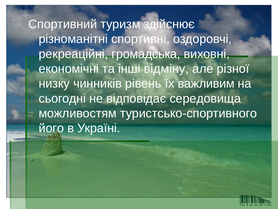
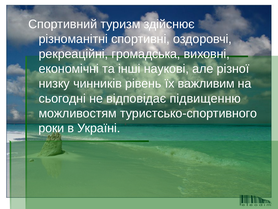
відміну: відміну -> наукові (166, 69)
середовища: середовища -> підвищенню (205, 98)
його: його -> роки (51, 128)
